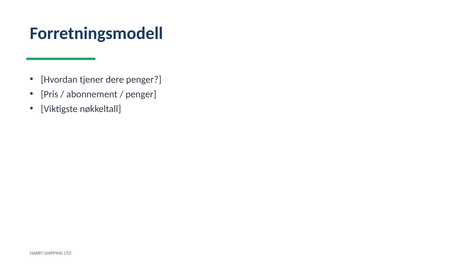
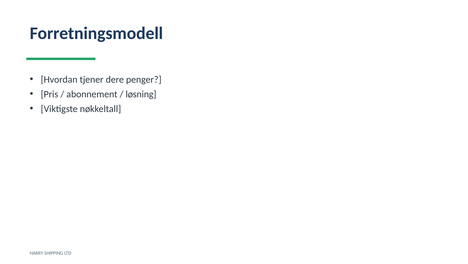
penger: penger -> løsning (141, 94)
